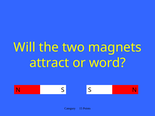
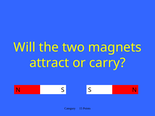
word: word -> carry (107, 63)
